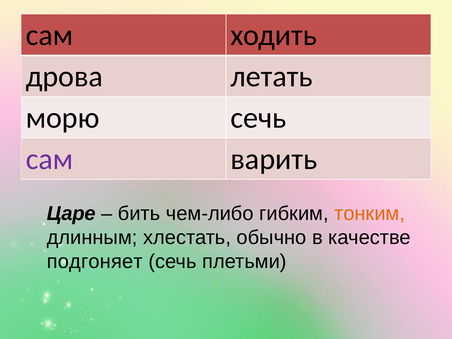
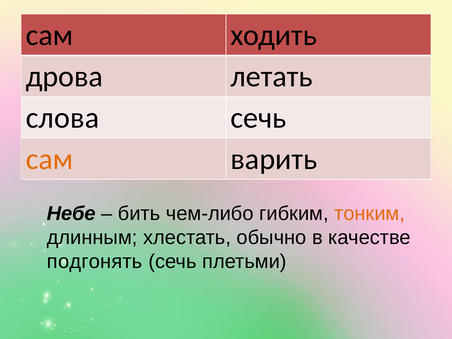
морю: морю -> слова (63, 118)
сам colour: purple -> orange (49, 159)
Царе: Царе -> Небе (71, 213)
подгоняет: подгоняет -> подгонять (95, 262)
